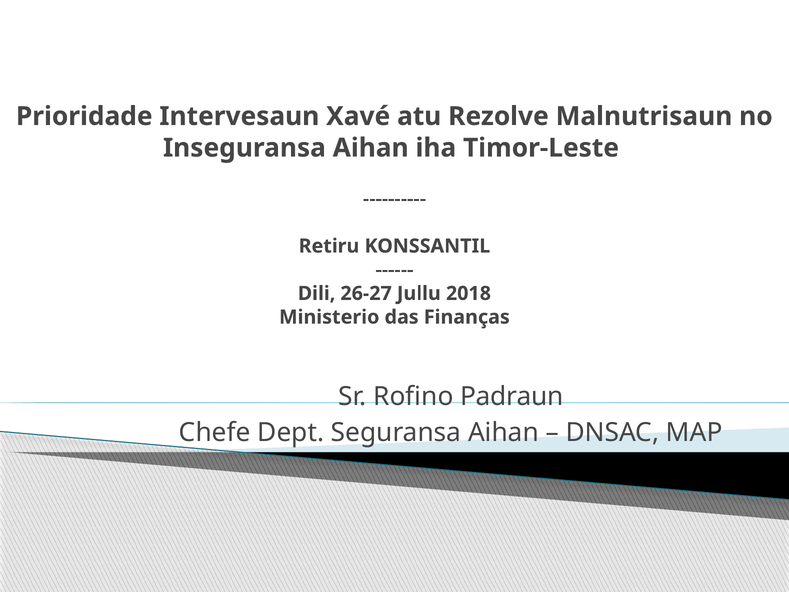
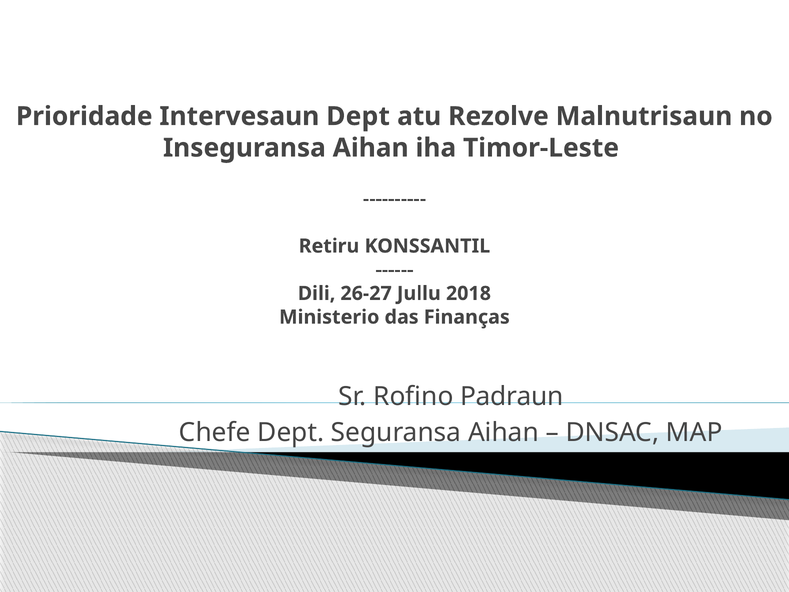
Intervesaun Xavé: Xavé -> Dept (358, 116)
